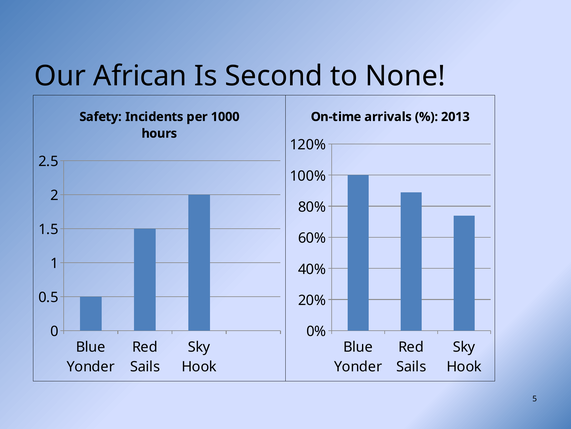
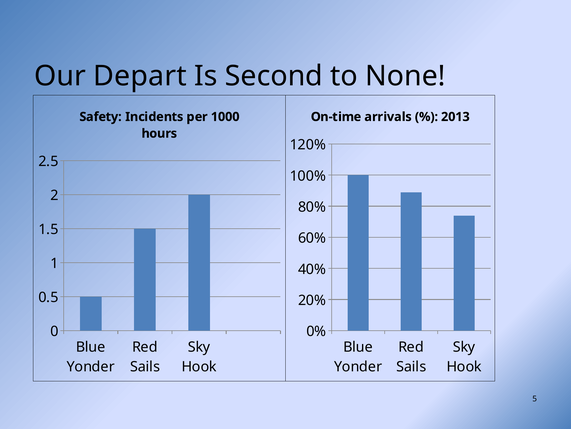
African: African -> Depart (140, 76)
